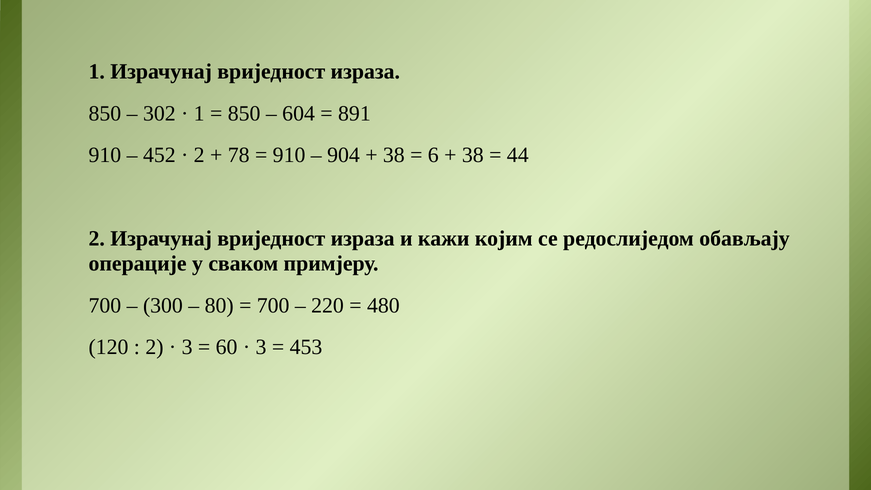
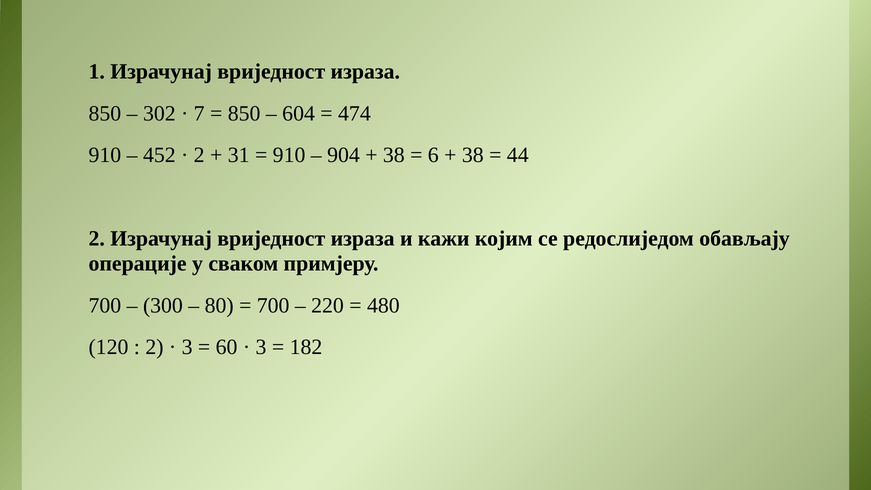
1: 1 -> 7 (199, 113)
891: 891 -> 474 (354, 113)
78: 78 -> 31 (239, 155)
453: 453 -> 182 (306, 347)
